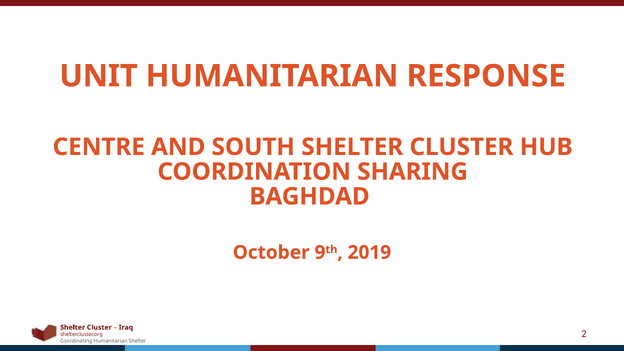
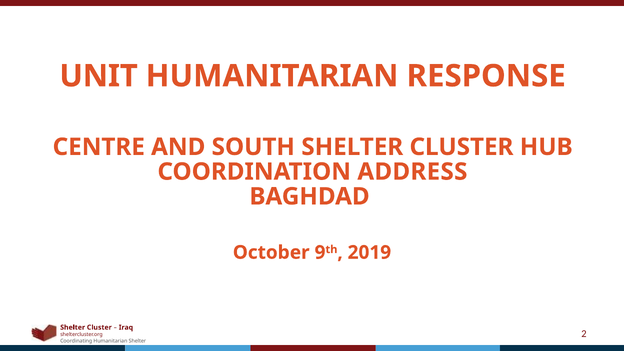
SHARING: SHARING -> ADDRESS (412, 172)
